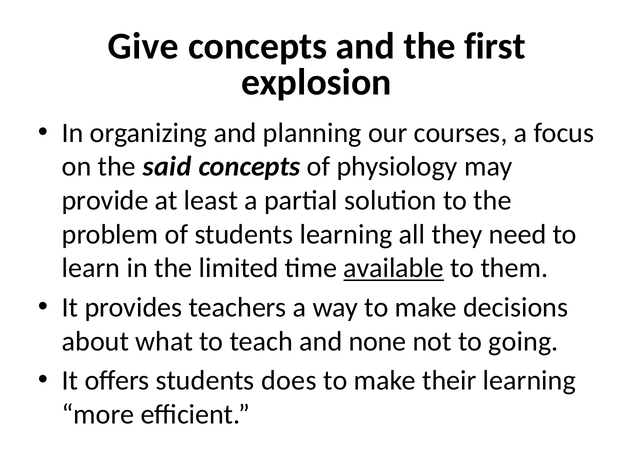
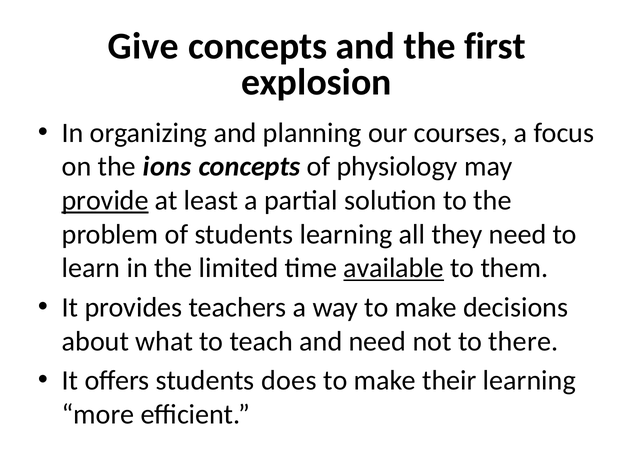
said: said -> ions (167, 167)
provide underline: none -> present (105, 200)
and none: none -> need (377, 341)
going: going -> there (523, 341)
